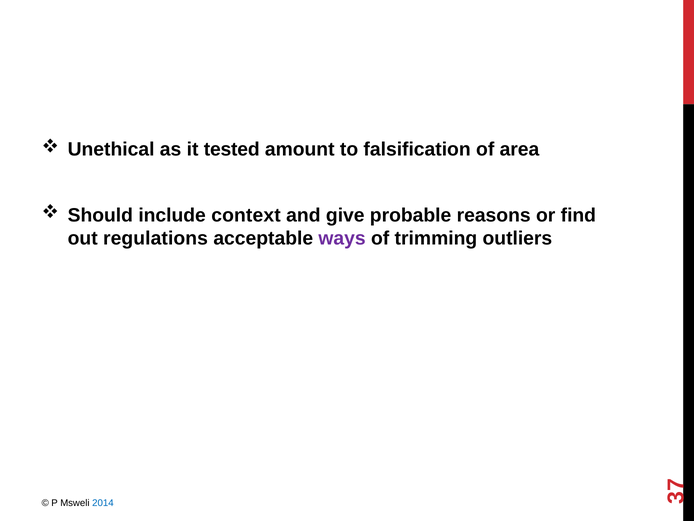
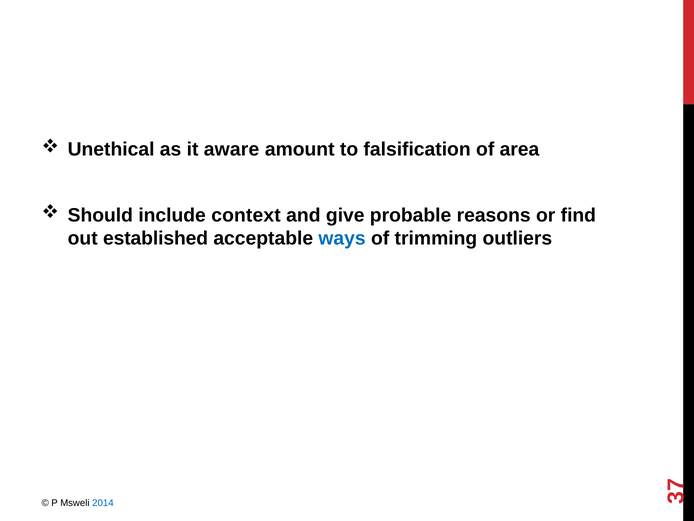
tested: tested -> aware (232, 149)
regulations: regulations -> established (156, 238)
ways colour: purple -> blue (342, 238)
